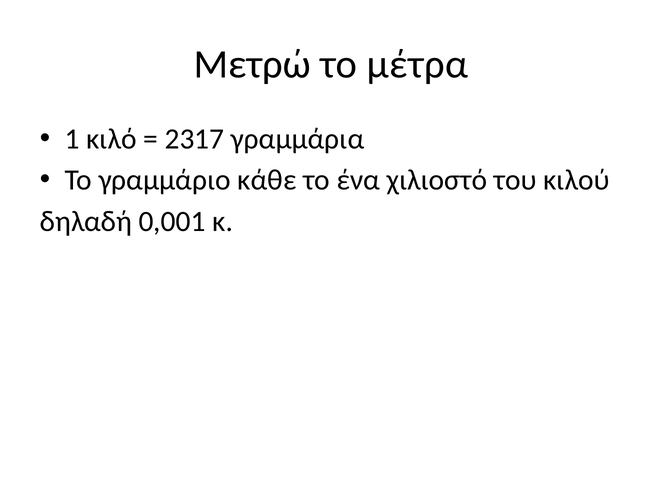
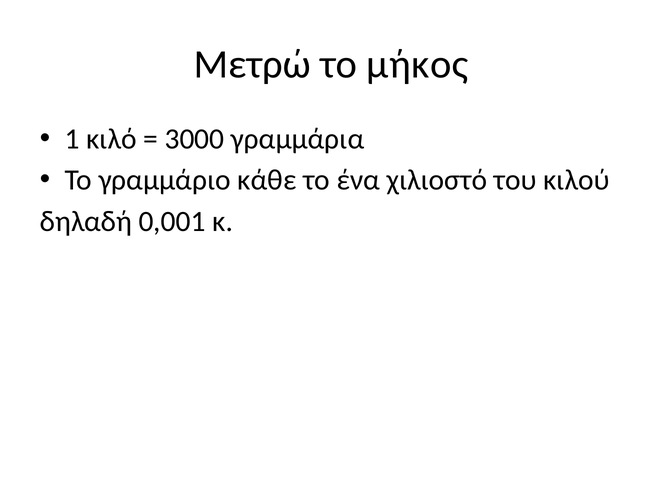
μέτρα: μέτρα -> μήκος (417, 64)
2317: 2317 -> 3000 (194, 139)
